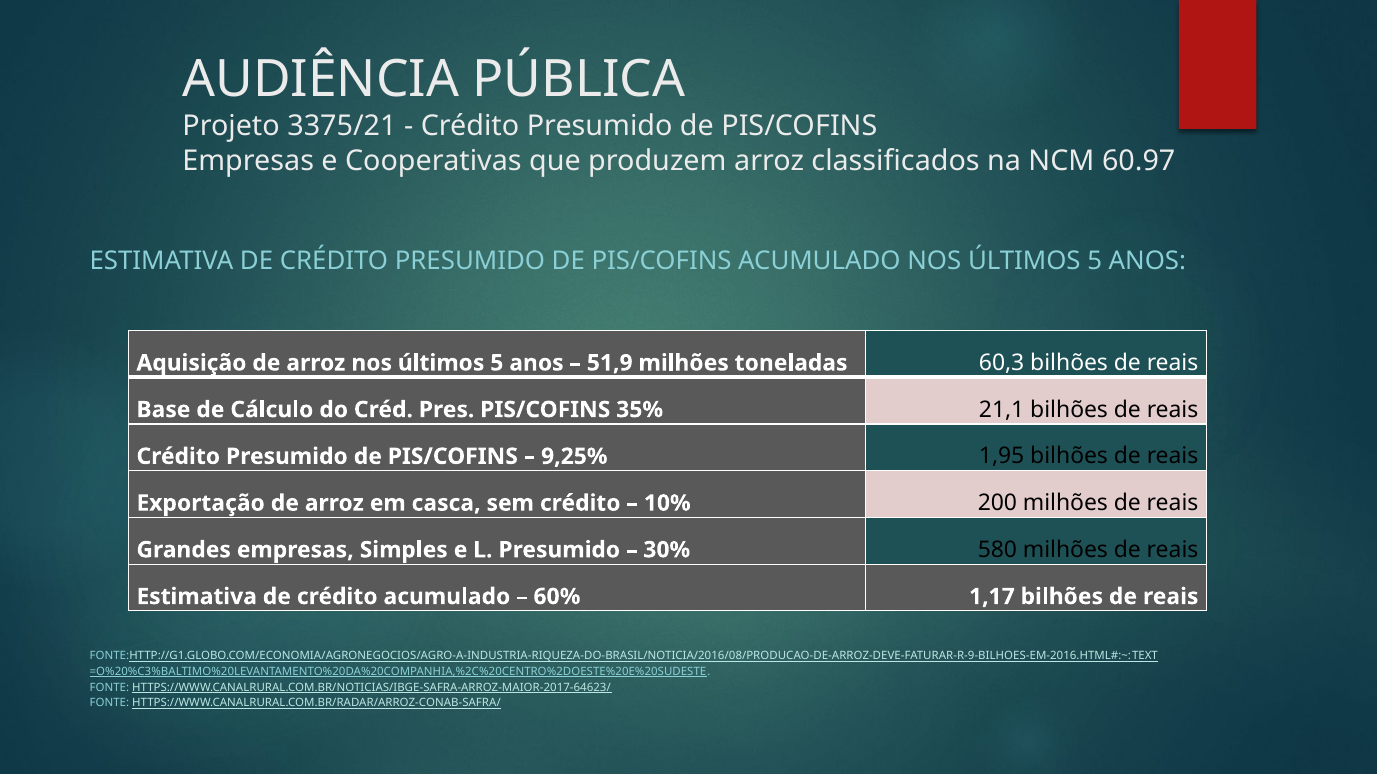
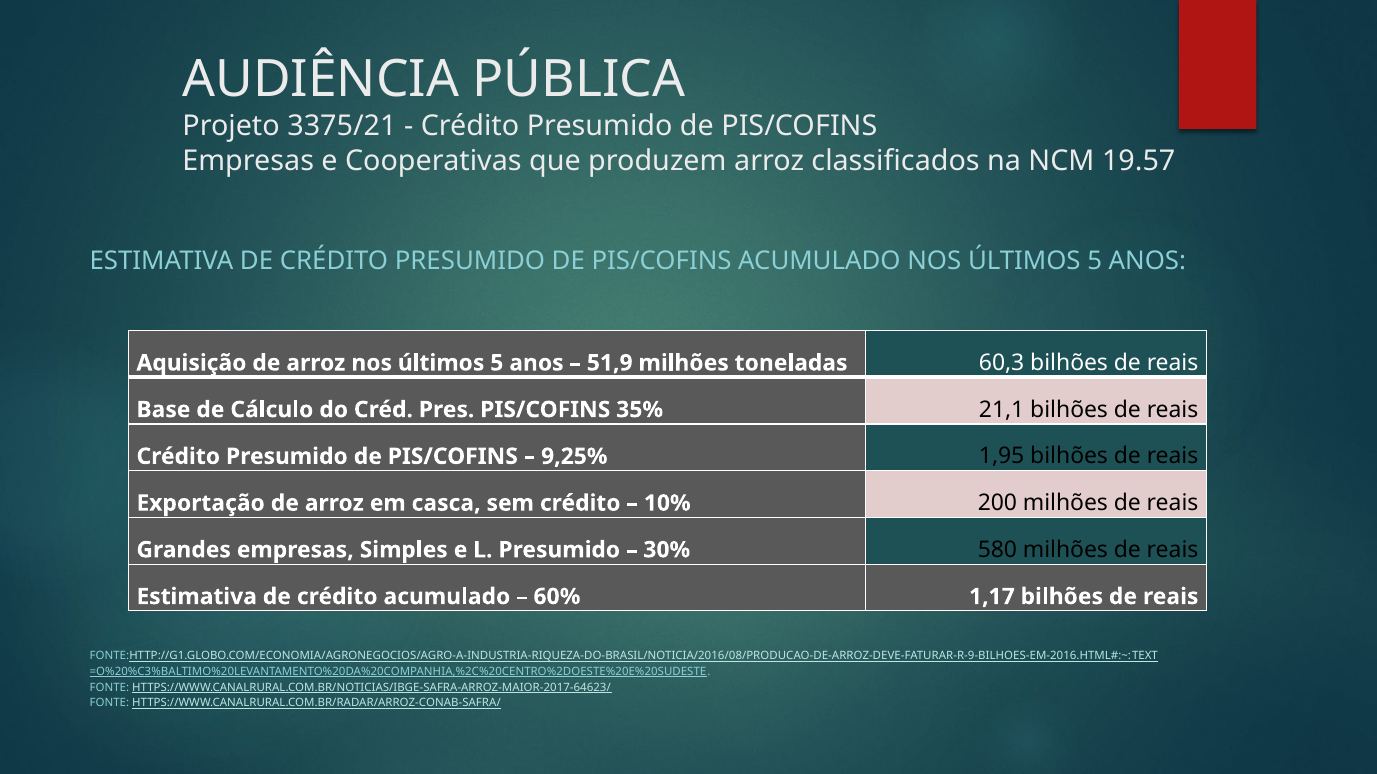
60.97: 60.97 -> 19.57 (1139, 161)
